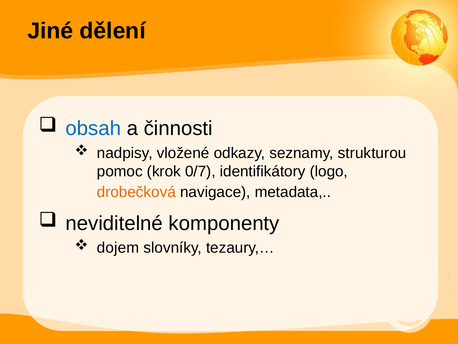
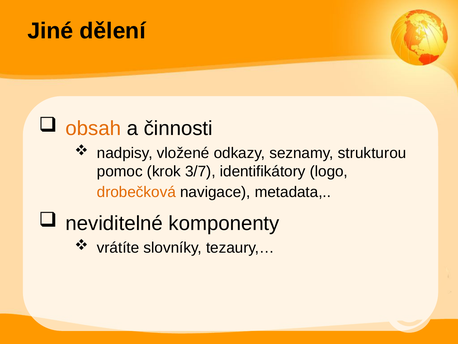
obsah colour: blue -> orange (93, 128)
0/7: 0/7 -> 3/7 (200, 171)
dojem: dojem -> vrátíte (118, 247)
